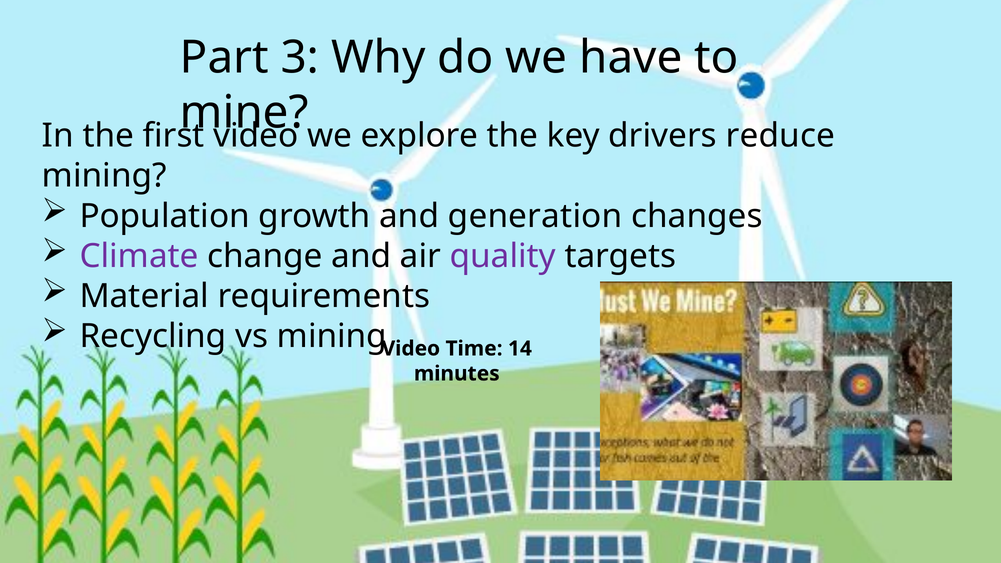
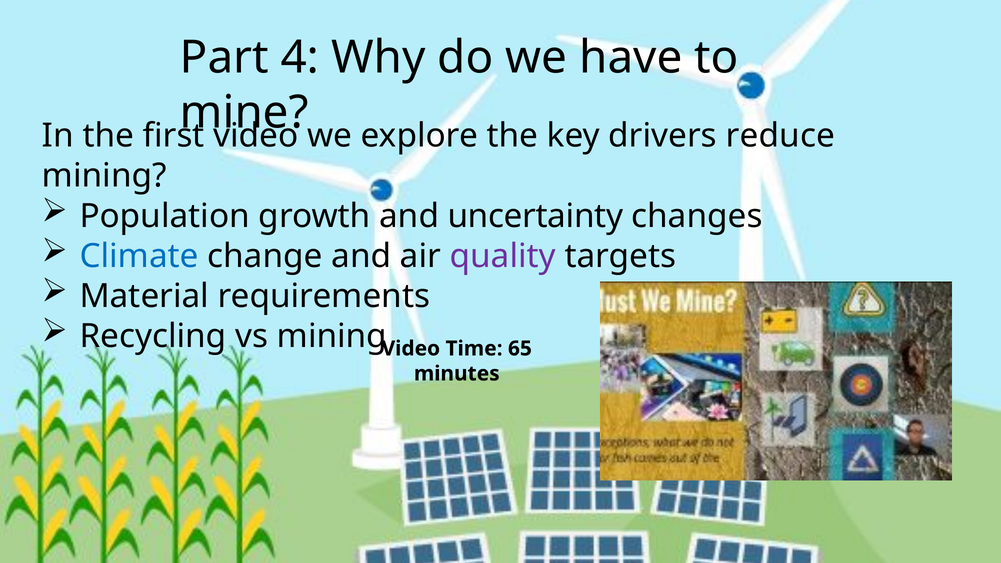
3: 3 -> 4 (300, 57)
generation: generation -> uncertainty (535, 216)
Climate colour: purple -> blue (139, 256)
14: 14 -> 65 (520, 349)
